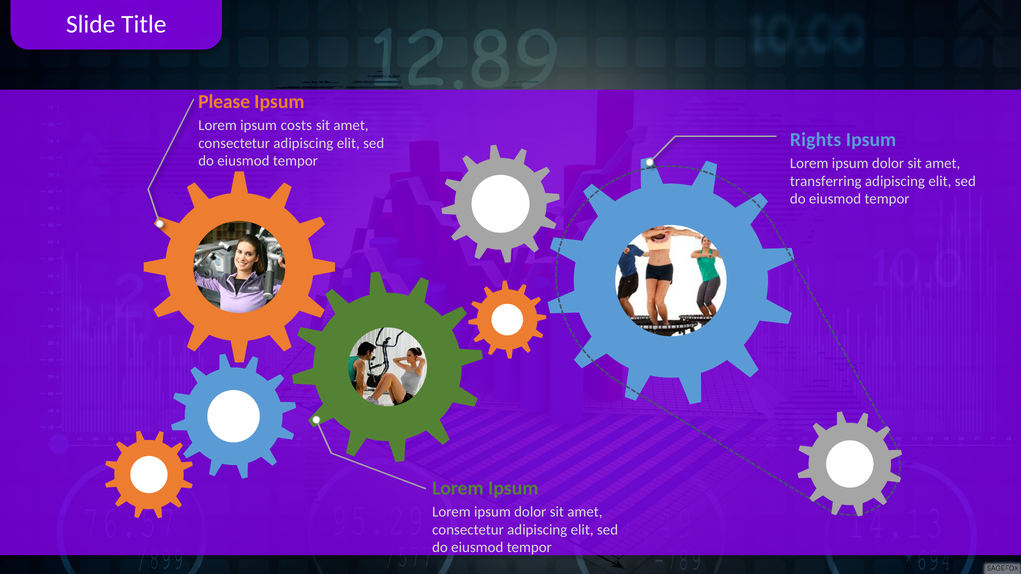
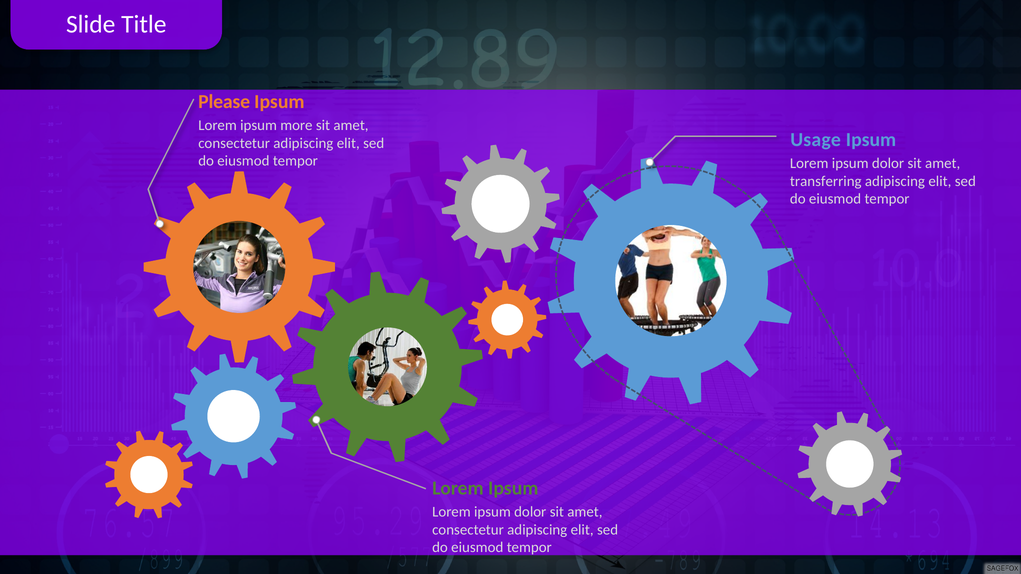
costs: costs -> more (296, 125)
Rights: Rights -> Usage (816, 140)
